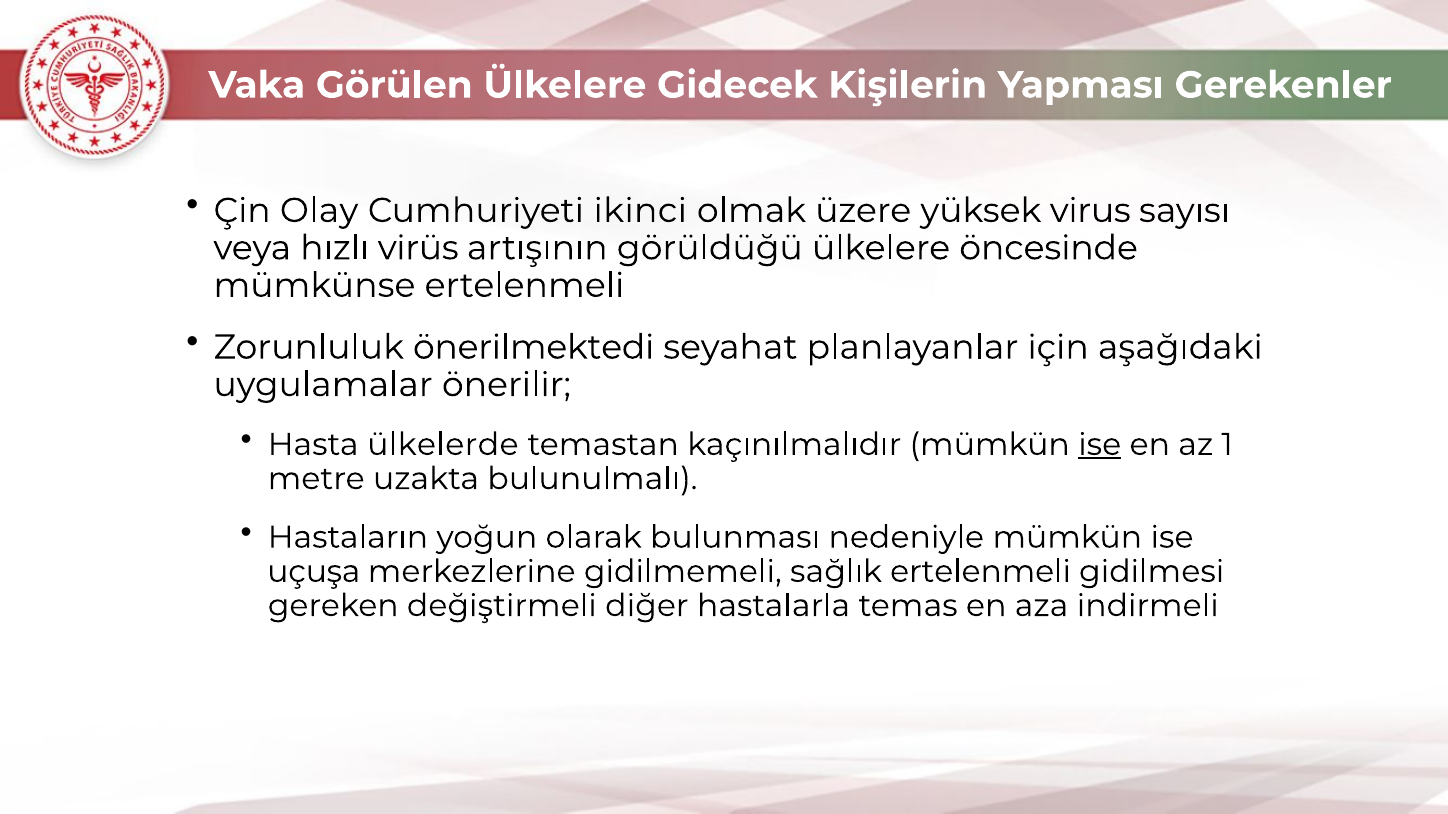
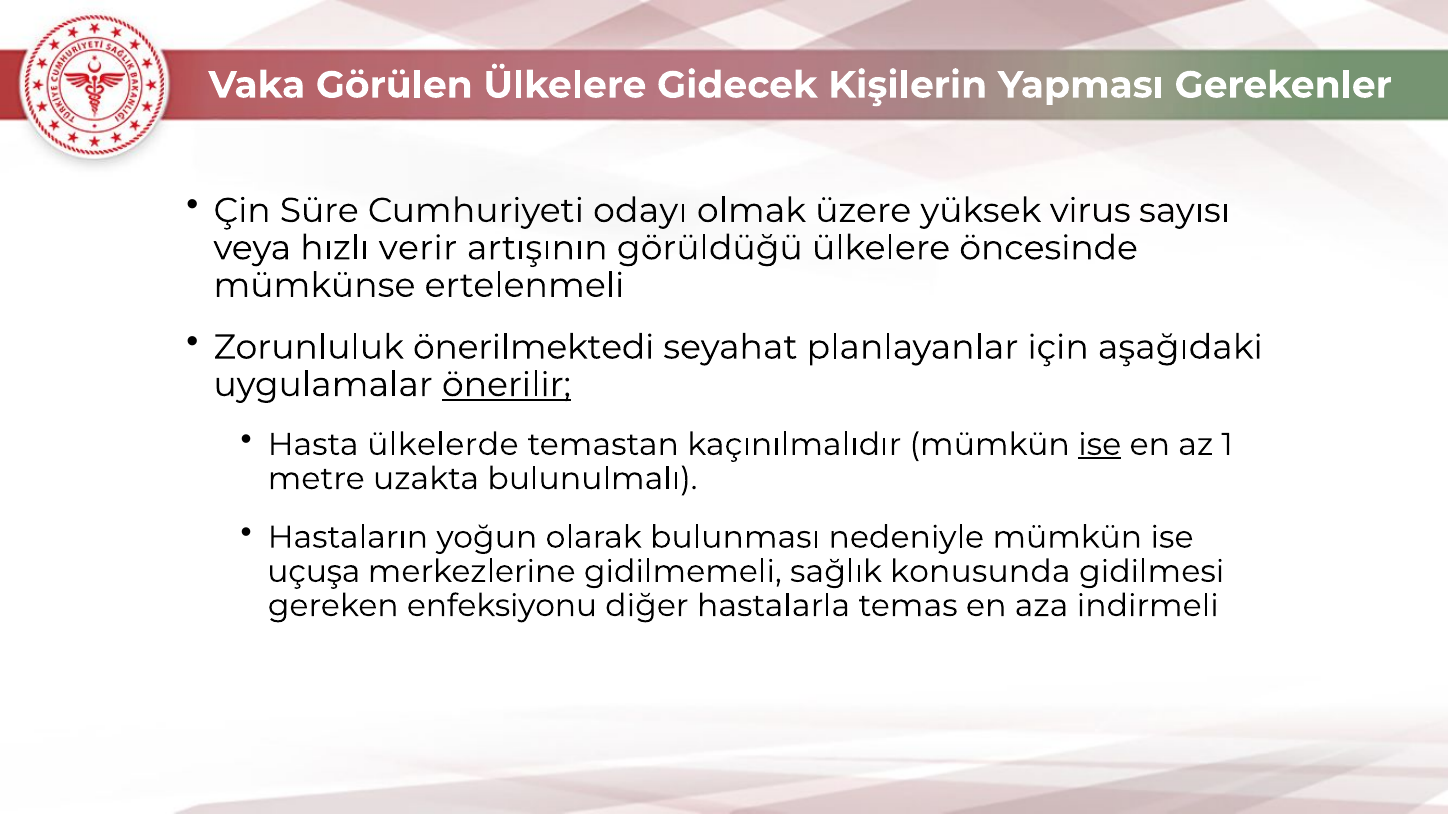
Olay: Olay -> Süre (319, 211)
ikinci: ikinci -> odayı (640, 211)
virüs: virüs -> verir (418, 248)
önerilir underline: none -> present (506, 385)
sağlık ertelenmeli: ertelenmeli -> konusunda (980, 572)
değiştirmeli: değiştirmeli -> enfeksiyonu (502, 606)
